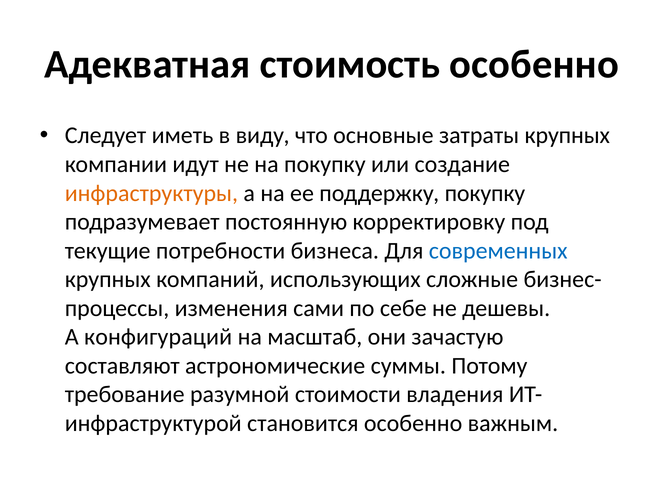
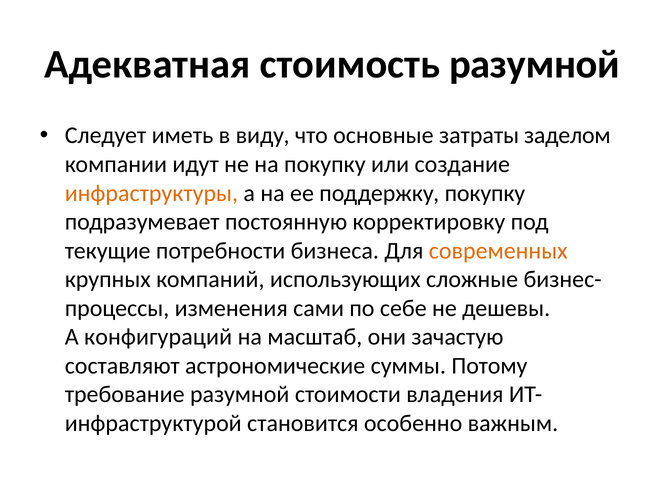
стоимость особенно: особенно -> разумной (534, 64)
затраты крупных: крупных -> заделом (567, 136)
современных colour: blue -> orange (498, 251)
